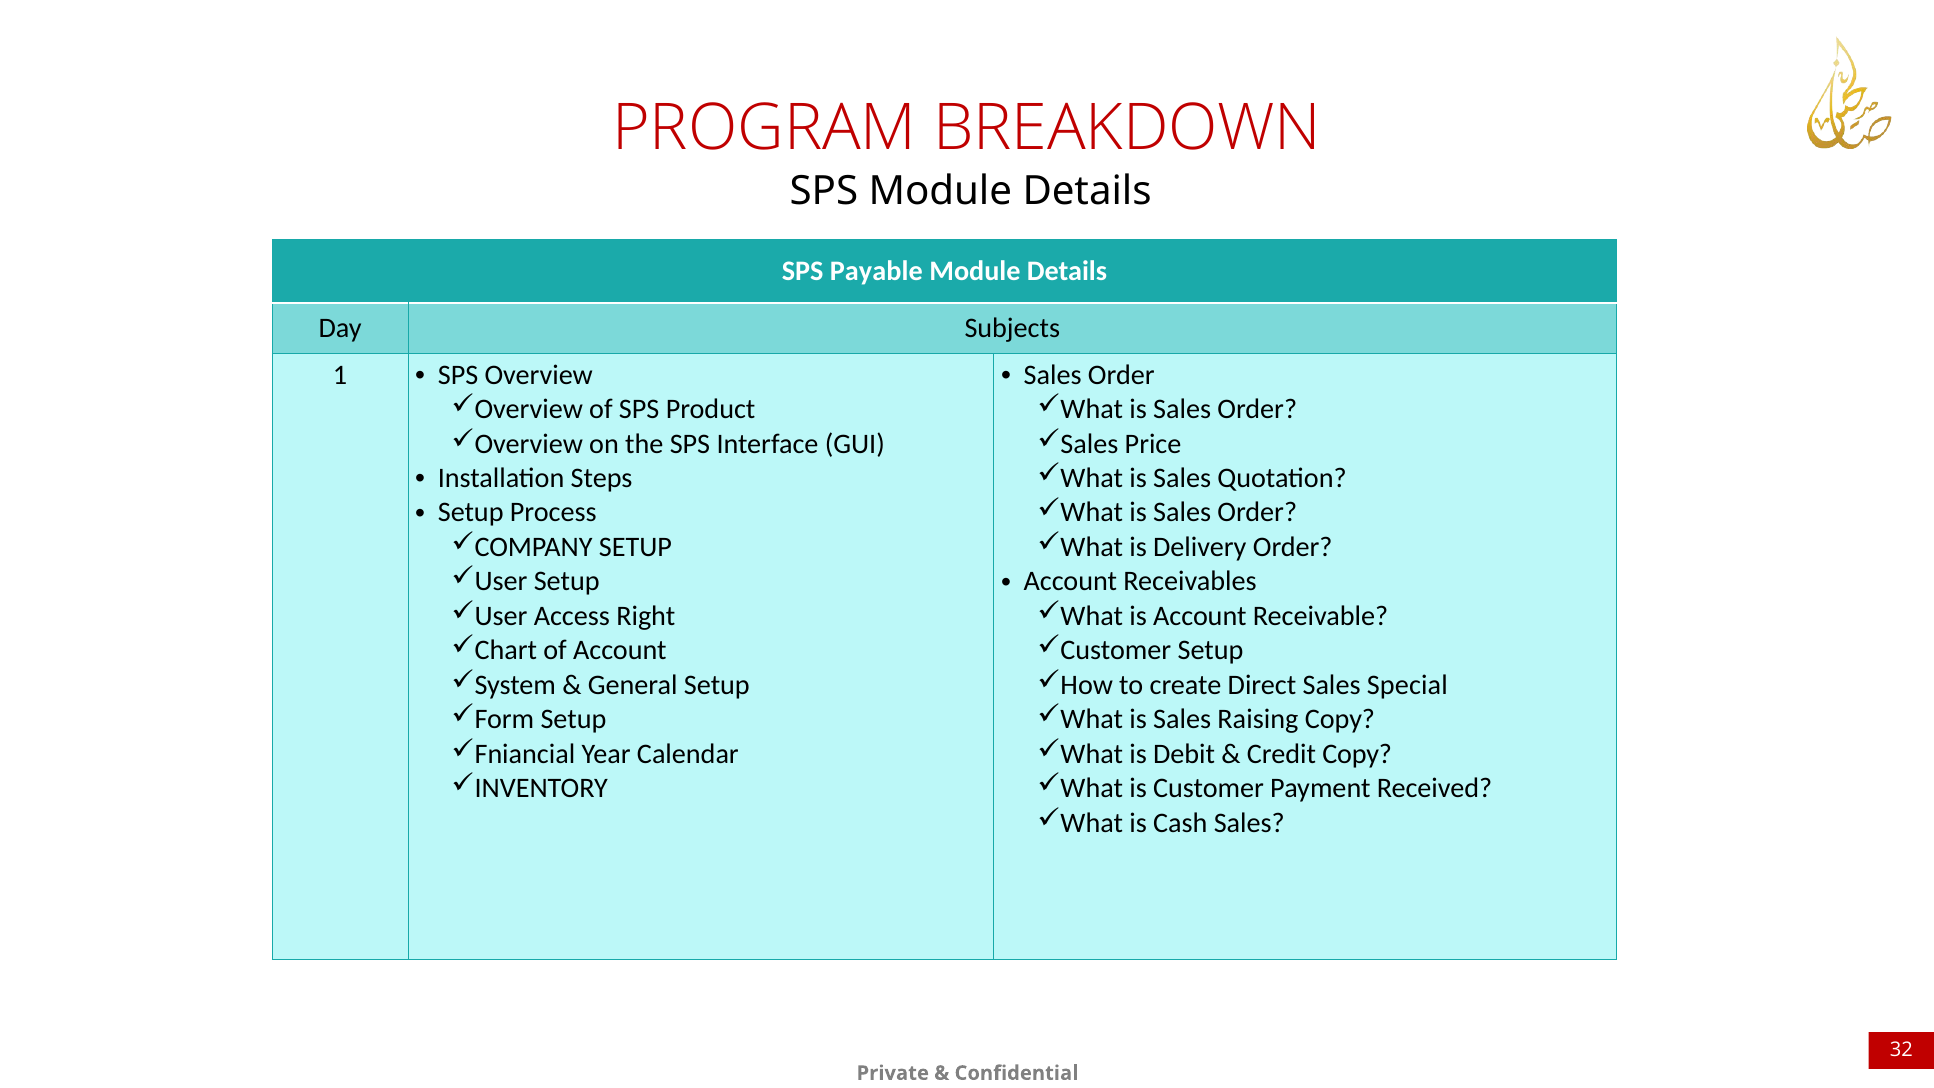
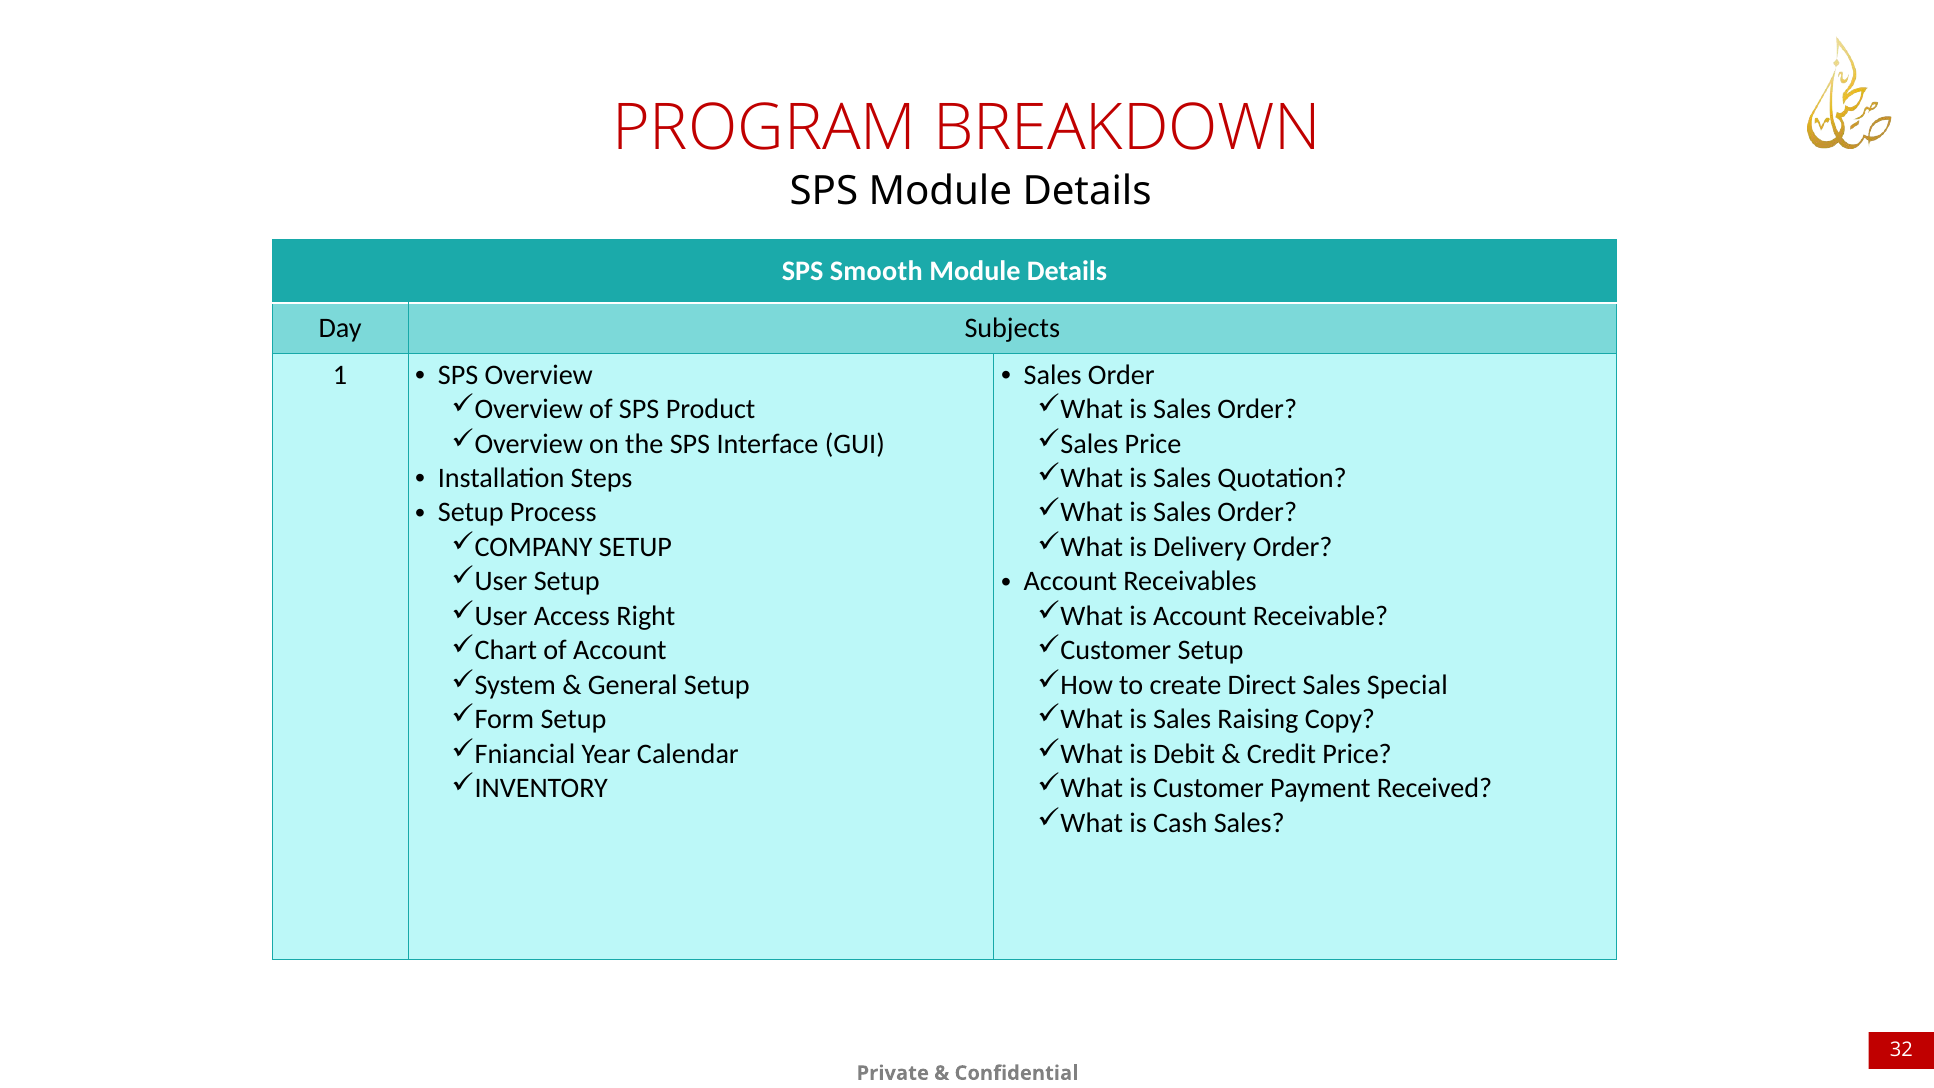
Payable: Payable -> Smooth (876, 271)
Credit Copy: Copy -> Price (1357, 754)
